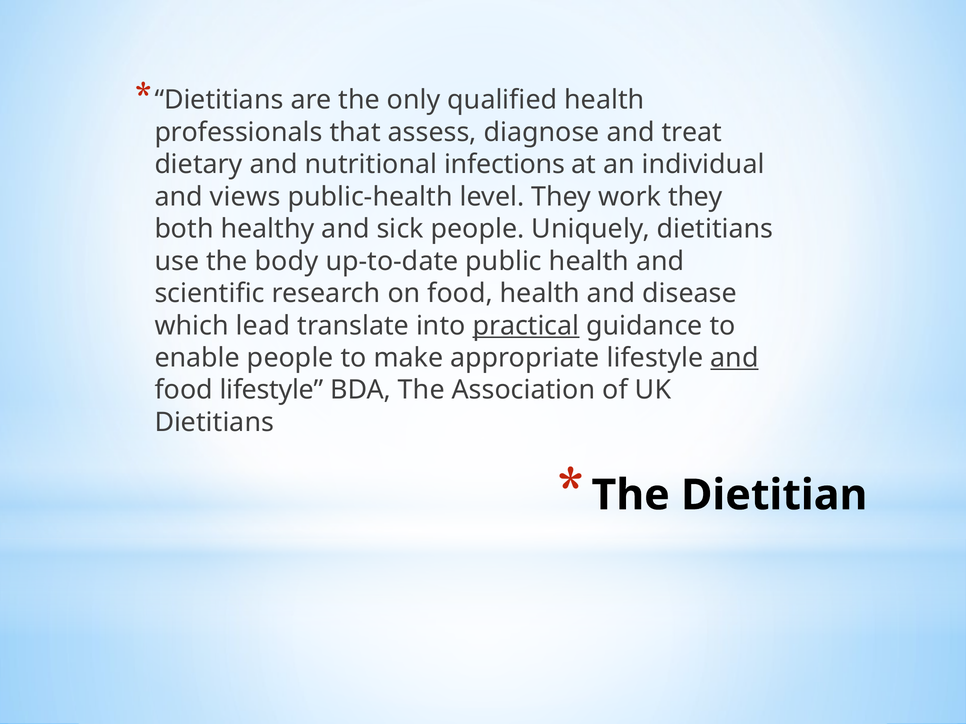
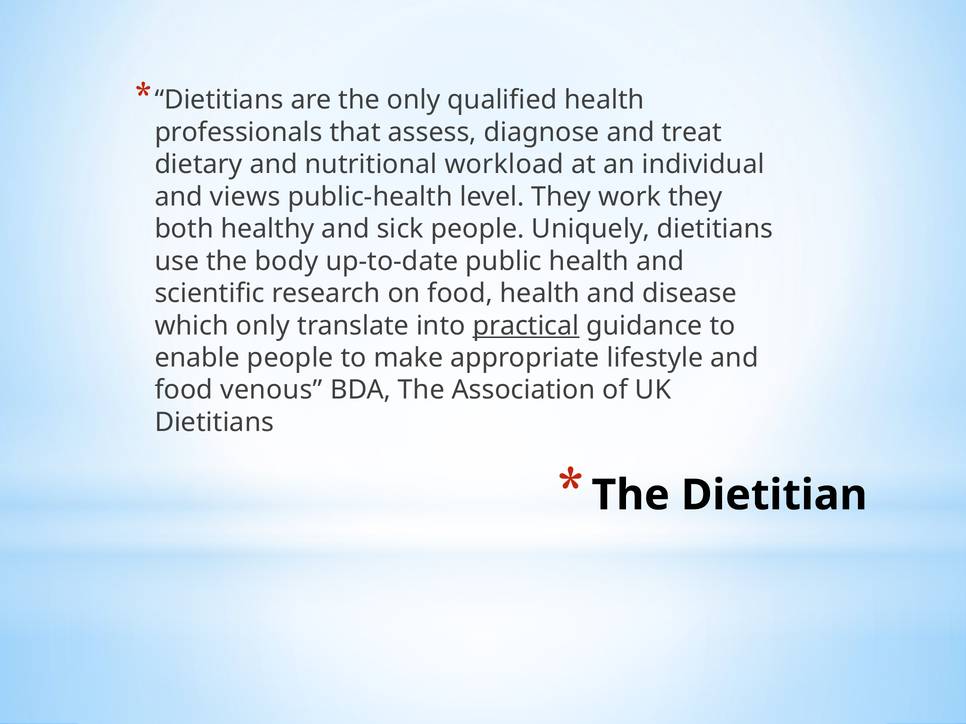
infections: infections -> workload (504, 165)
which lead: lead -> only (263, 326)
and underline: present -> none (734, 358)
food lifestyle: lifestyle -> venous (271, 390)
